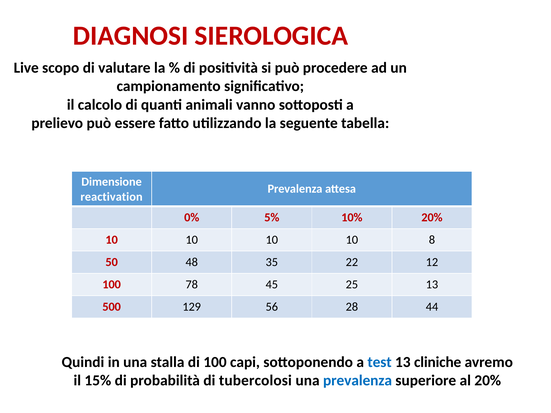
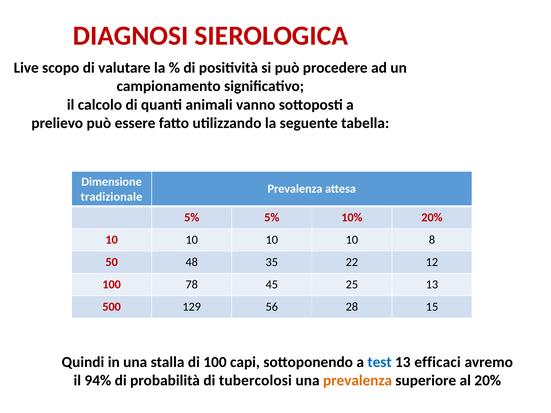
reactivation: reactivation -> tradizionale (111, 197)
0%: 0% -> 5% (192, 218)
44: 44 -> 15 (432, 307)
cliniche: cliniche -> efficaci (438, 362)
15%: 15% -> 94% (98, 381)
prevalenza colour: blue -> orange (358, 381)
